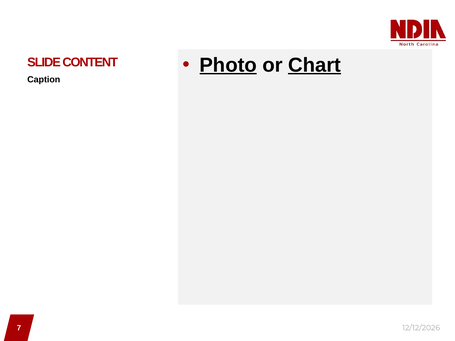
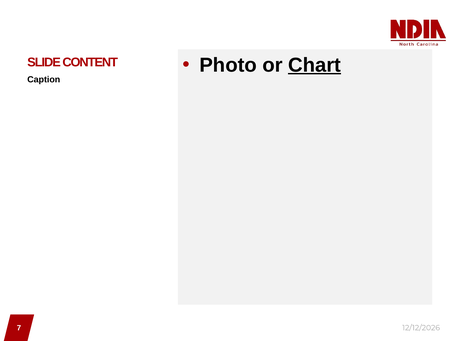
Photo underline: present -> none (228, 65)
